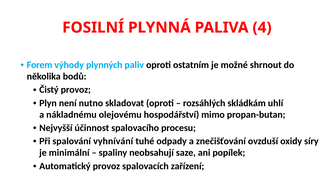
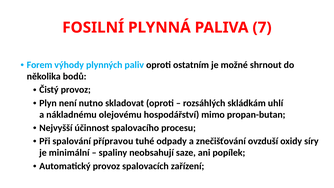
4: 4 -> 7 (262, 28)
vyhnívání: vyhnívání -> přípravou (113, 141)
